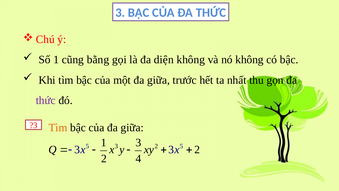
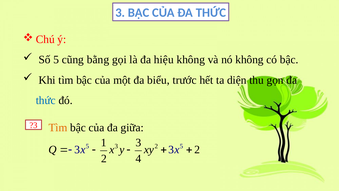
Số 1: 1 -> 5 (56, 60)
diện: diện -> hiệu (164, 60)
một đa giữa: giữa -> biểu (158, 80)
nhất: nhất -> diện (237, 80)
thức colour: purple -> blue (46, 100)
